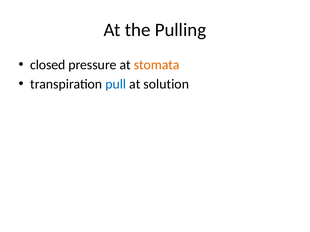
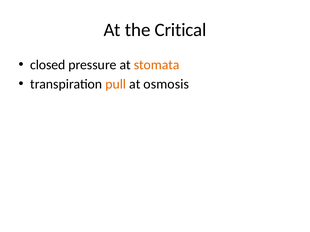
Pulling: Pulling -> Critical (181, 30)
pull colour: blue -> orange (116, 84)
solution: solution -> osmosis (166, 84)
